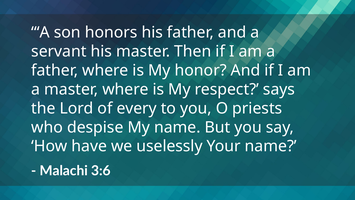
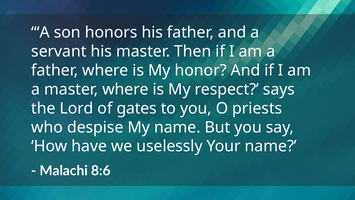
every: every -> gates (137, 108)
3:6: 3:6 -> 8:6 (101, 171)
